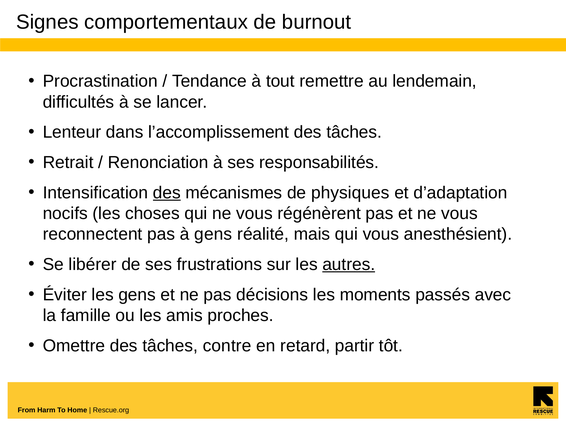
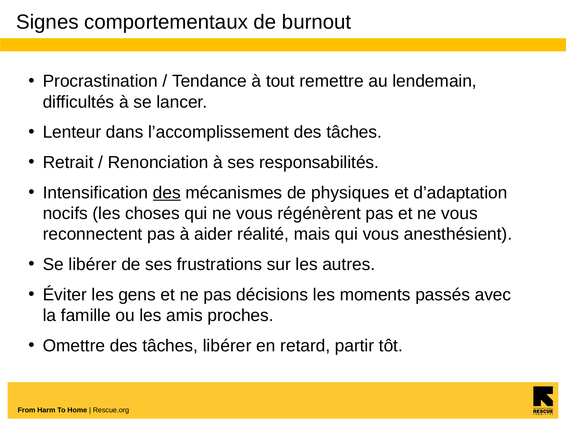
à gens: gens -> aider (213, 234)
autres underline: present -> none (349, 264)
tâches contre: contre -> libérer (227, 345)
